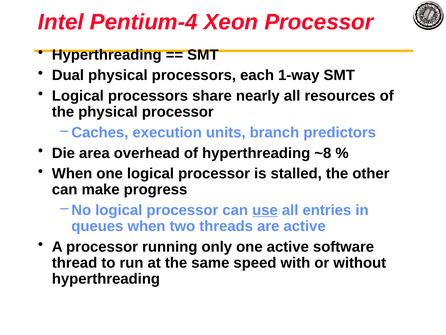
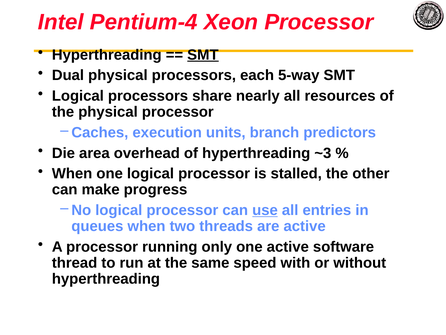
SMT underline: none -> present (203, 55)
1-way: 1-way -> 5-way (299, 75)
~8: ~8 -> ~3 (323, 153)
